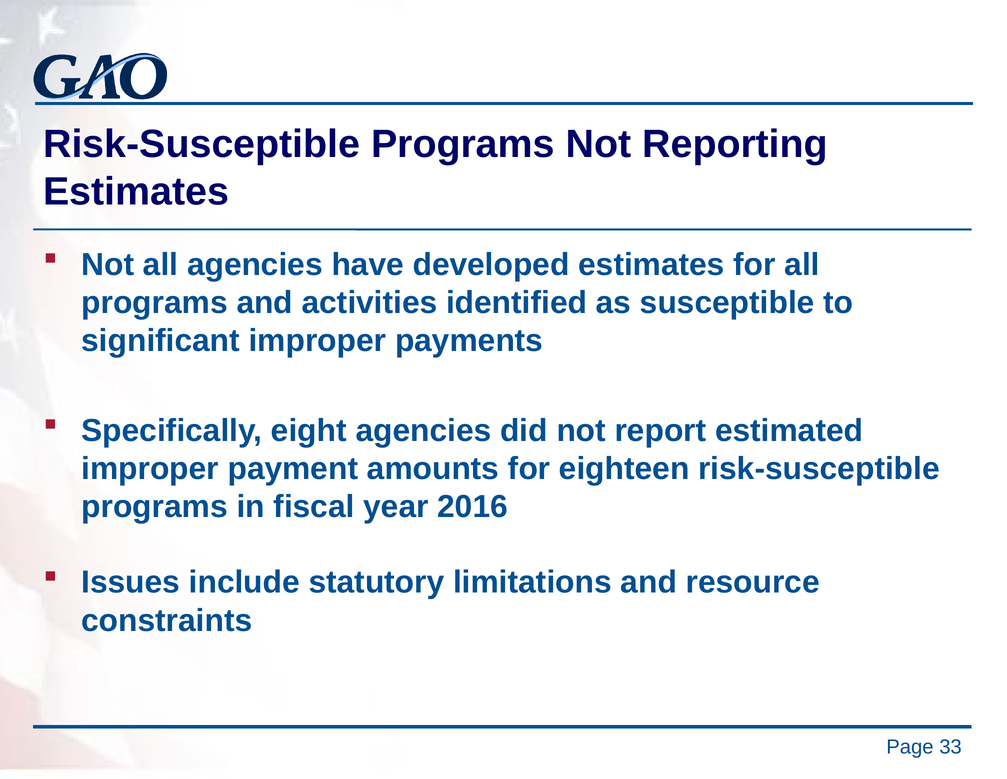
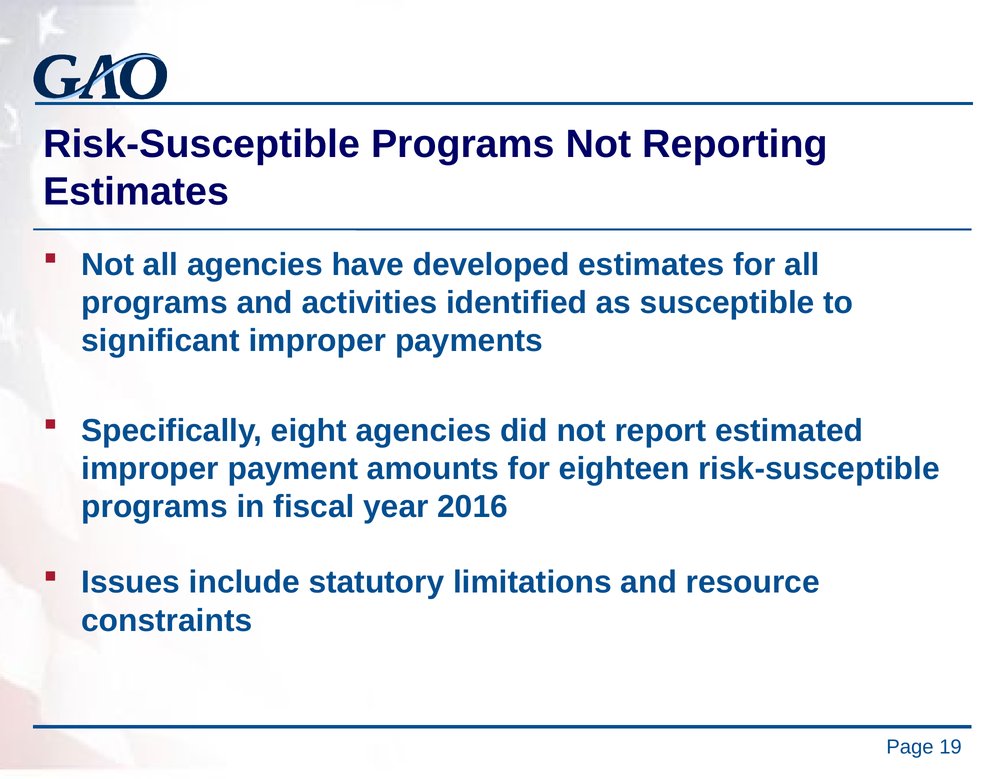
33: 33 -> 19 (951, 746)
